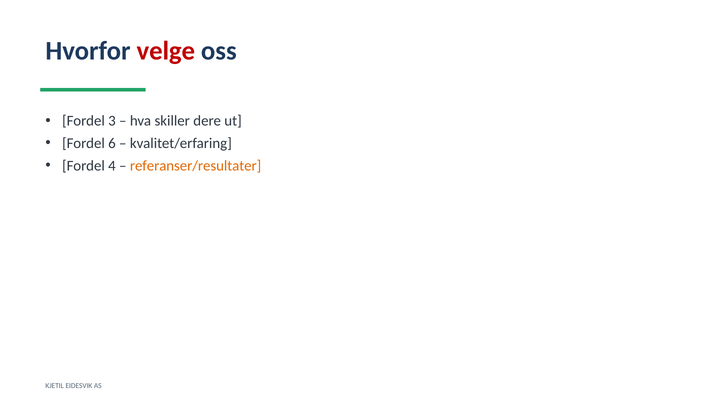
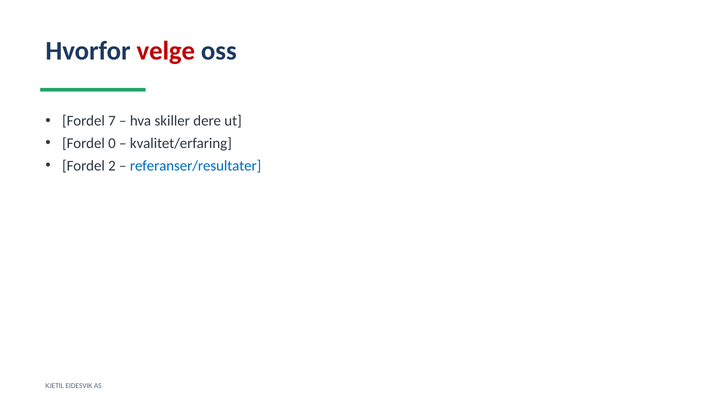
3: 3 -> 7 (112, 121)
6: 6 -> 0 (112, 143)
4: 4 -> 2 (112, 166)
referanser/resultater colour: orange -> blue (196, 166)
